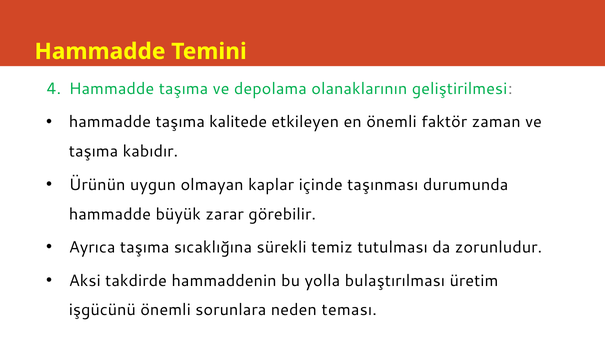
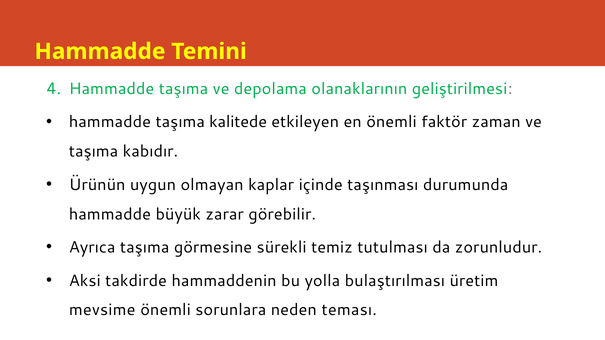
sıcaklığına: sıcaklığına -> görmesine (213, 248)
işgücünü: işgücünü -> mevsime (102, 310)
